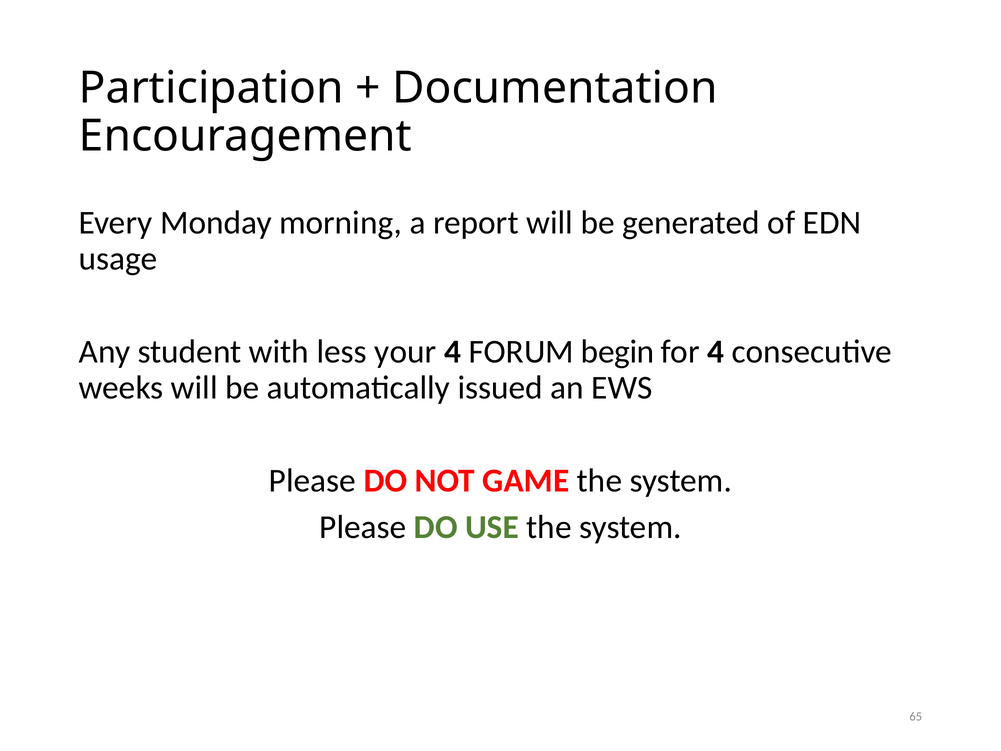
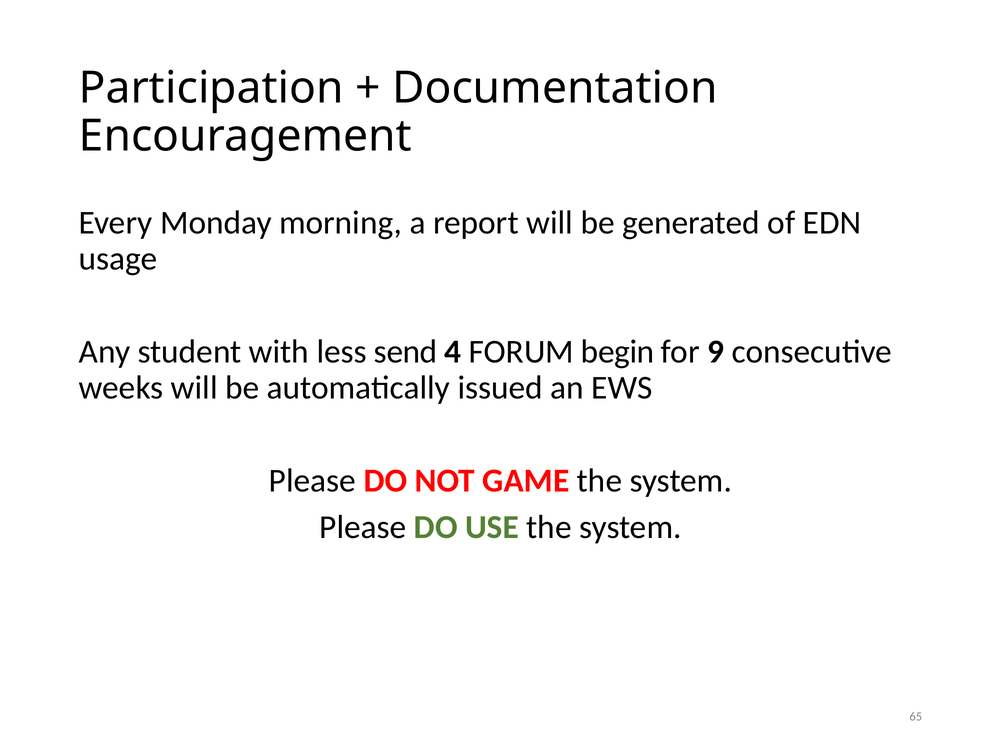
your: your -> send (406, 352)
for 4: 4 -> 9 (716, 352)
